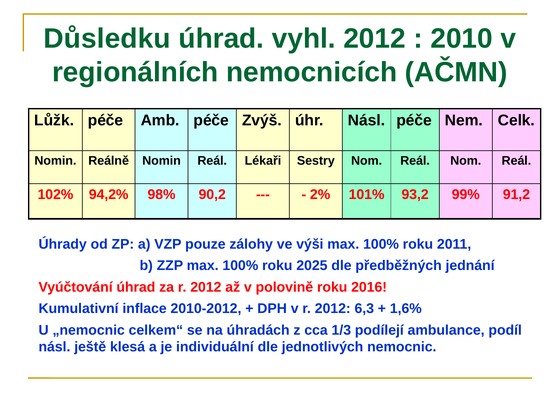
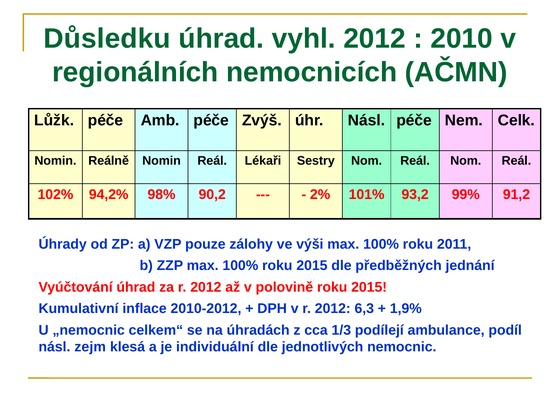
100% roku 2025: 2025 -> 2015 (312, 266)
polovině roku 2016: 2016 -> 2015 (369, 287)
1,6%: 1,6% -> 1,9% (406, 309)
ještě: ještě -> zejm (90, 347)
